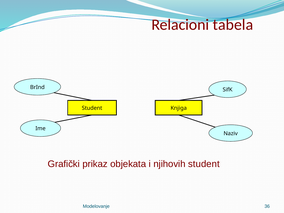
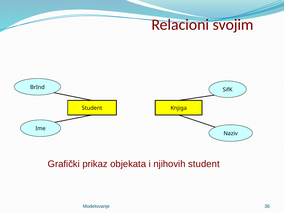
tabela: tabela -> svojim (233, 25)
